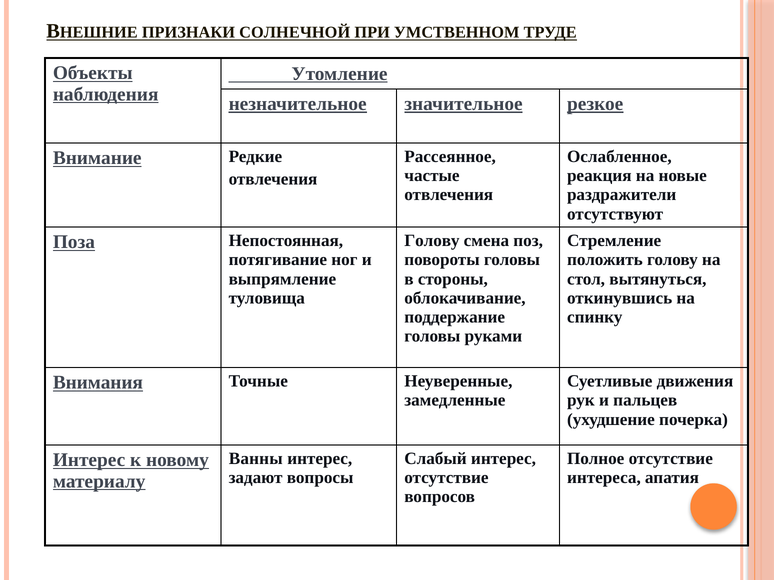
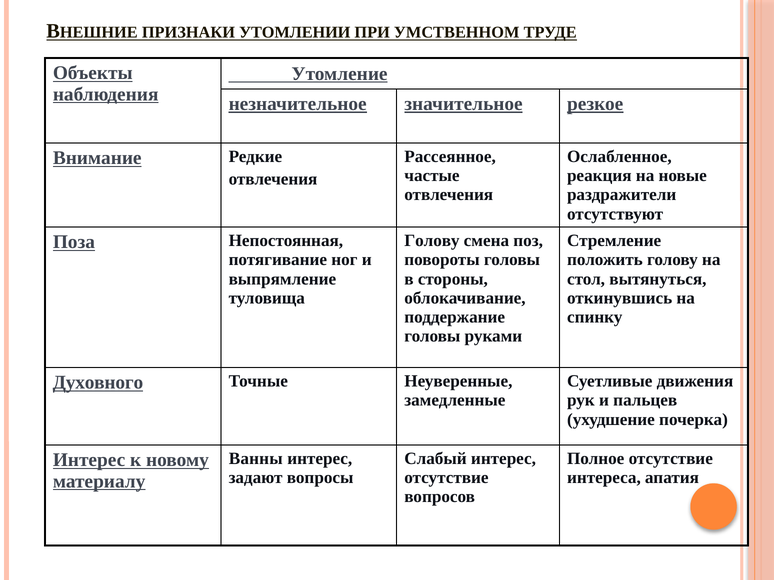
СОЛНЕЧНОЙ: СОЛНЕЧНОЙ -> УТОМЛЕНИИ (295, 32)
Внимания: Внимания -> Духовного (98, 383)
